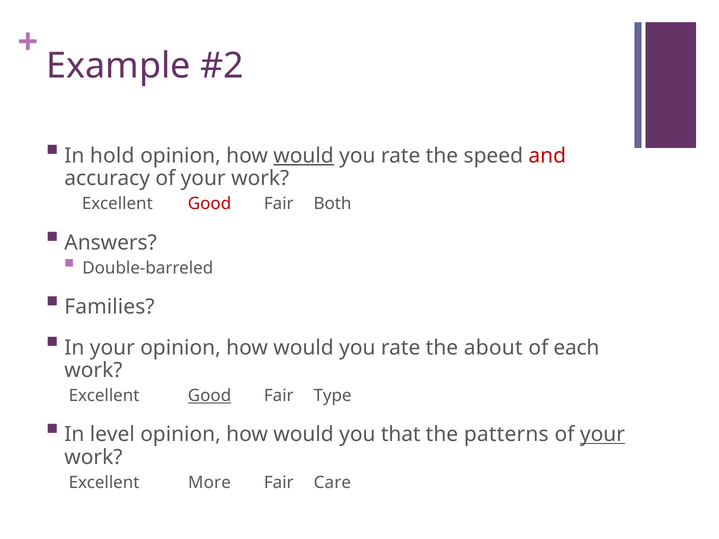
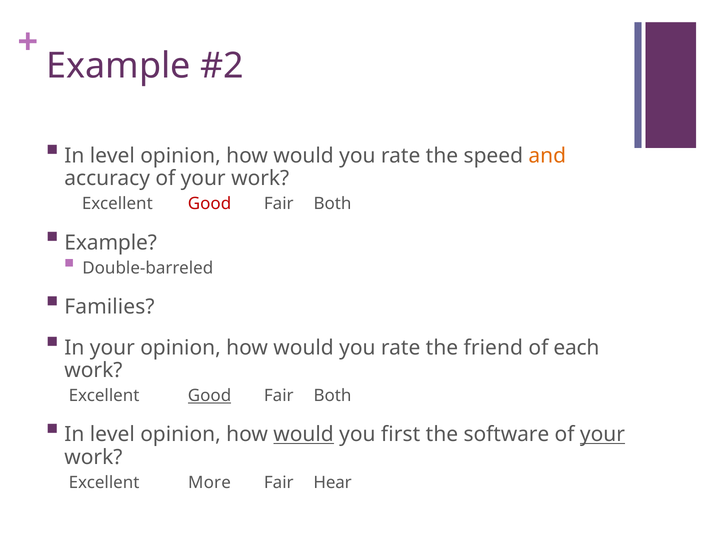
hold: hold -> level (112, 156)
would underline: present -> none (304, 156)
and colour: red -> orange (547, 156)
Answers: Answers -> Example (111, 243)
about: about -> friend (493, 348)
Type: Type -> Both (333, 396)
would underline: none -> present (304, 435)
that: that -> first (401, 435)
patterns: patterns -> software (506, 435)
Care: Care -> Hear (333, 483)
